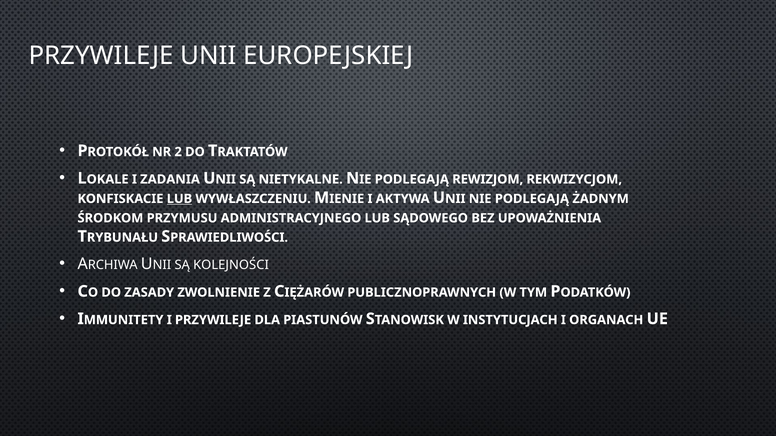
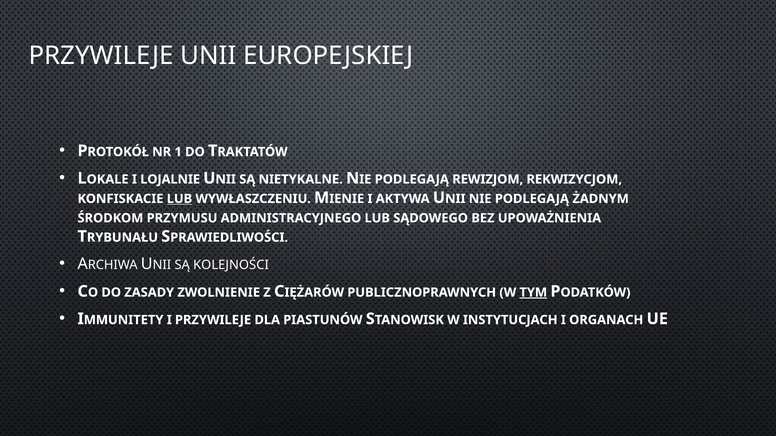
2: 2 -> 1 (178, 152)
ZADANIA: ZADANIA -> LOJALNIE (170, 180)
TYM underline: none -> present (533, 293)
